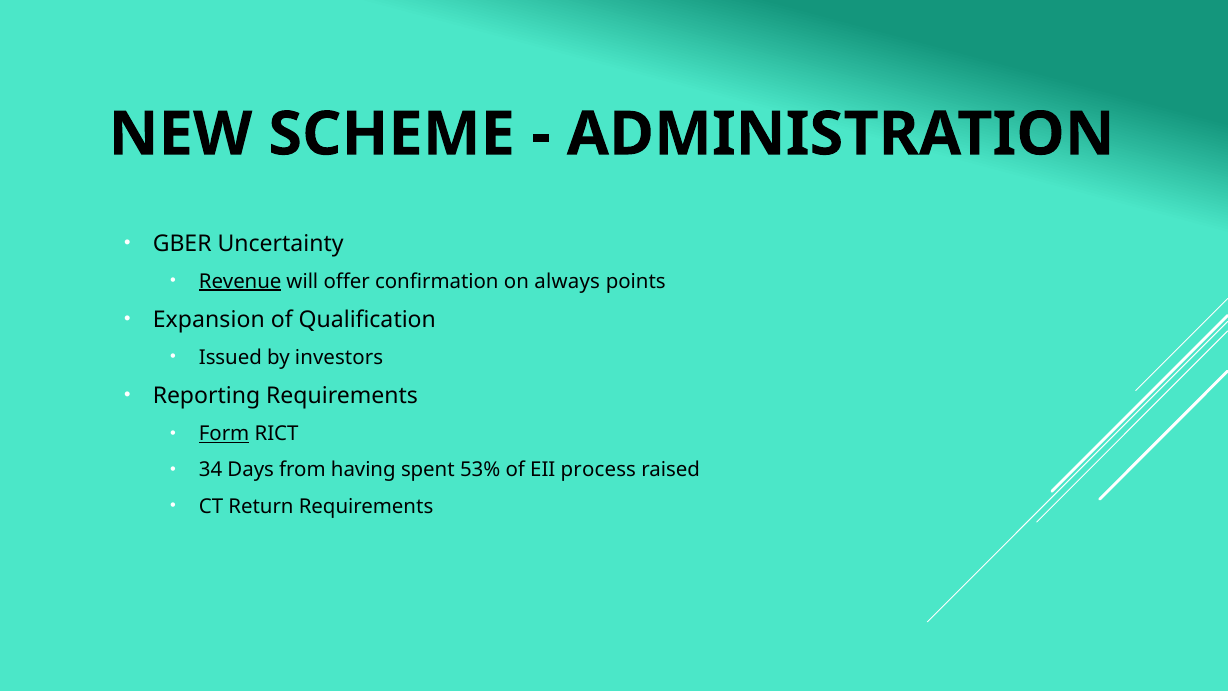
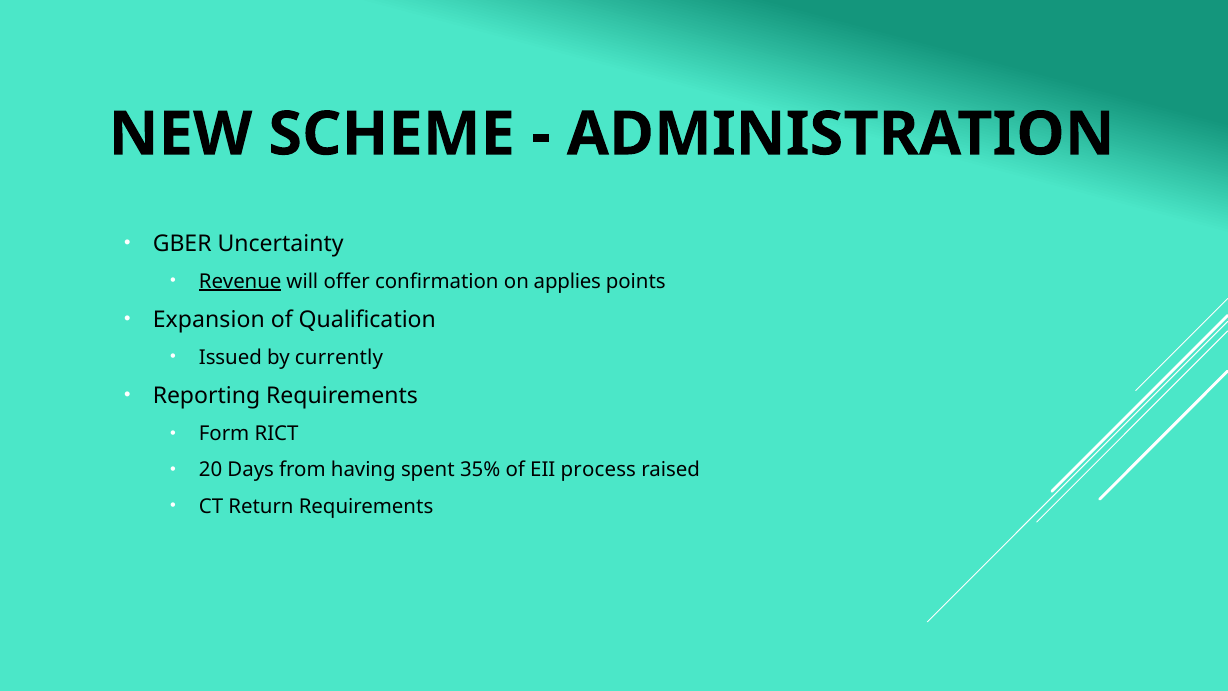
always: always -> applies (567, 281)
investors: investors -> currently (339, 357)
Form underline: present -> none (224, 434)
34: 34 -> 20 (211, 470)
53%: 53% -> 35% (480, 470)
